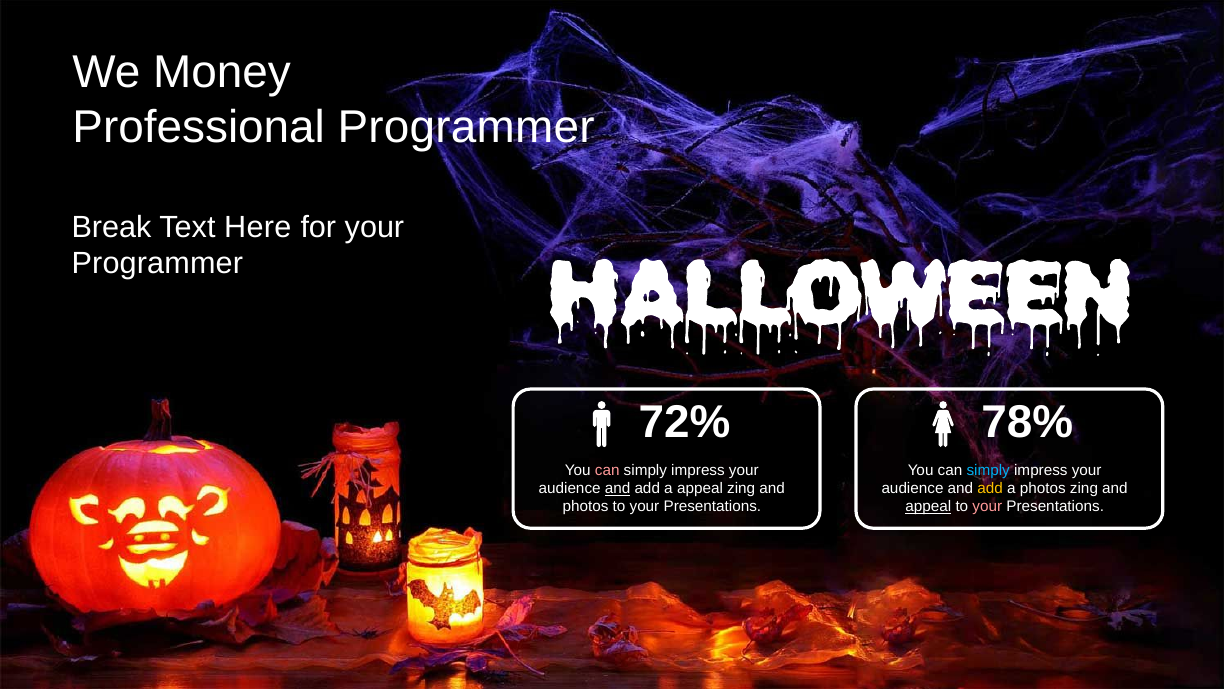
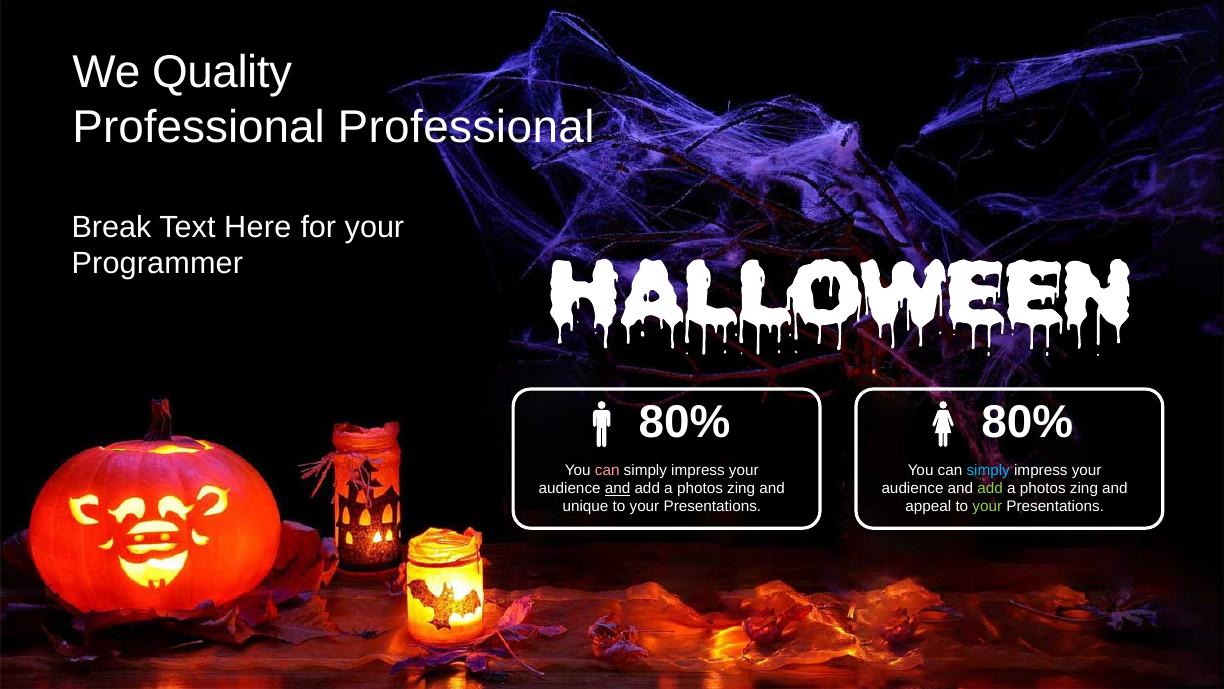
Money: Money -> Quality (222, 72)
Professional Programmer: Programmer -> Professional (466, 127)
72%: 72% -> 80% (684, 422)
78%: 78% -> 80% (1027, 422)
appeal: appeal -> photos (700, 488)
add colour: yellow -> light green (990, 488)
photos: photos -> unique (586, 506)
appeal underline: present -> none (928, 506)
your colour: pink -> light green (987, 506)
